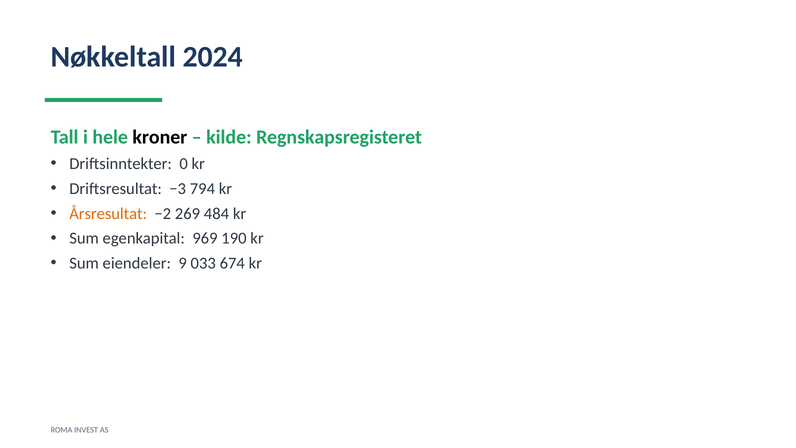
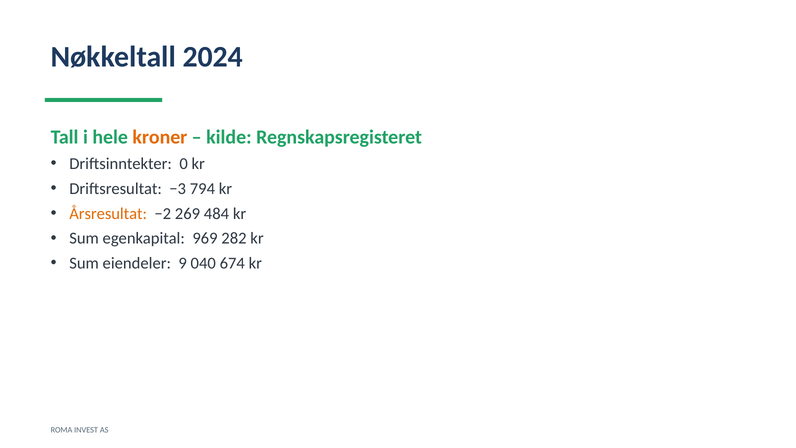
kroner colour: black -> orange (160, 137)
190: 190 -> 282 (234, 238)
033: 033 -> 040 (203, 263)
